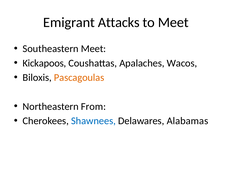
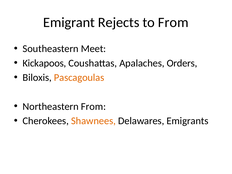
Attacks: Attacks -> Rejects (119, 22)
to Meet: Meet -> From (173, 22)
Wacos: Wacos -> Orders (182, 63)
Shawnees colour: blue -> orange (93, 121)
Alabamas: Alabamas -> Emigrants (188, 121)
